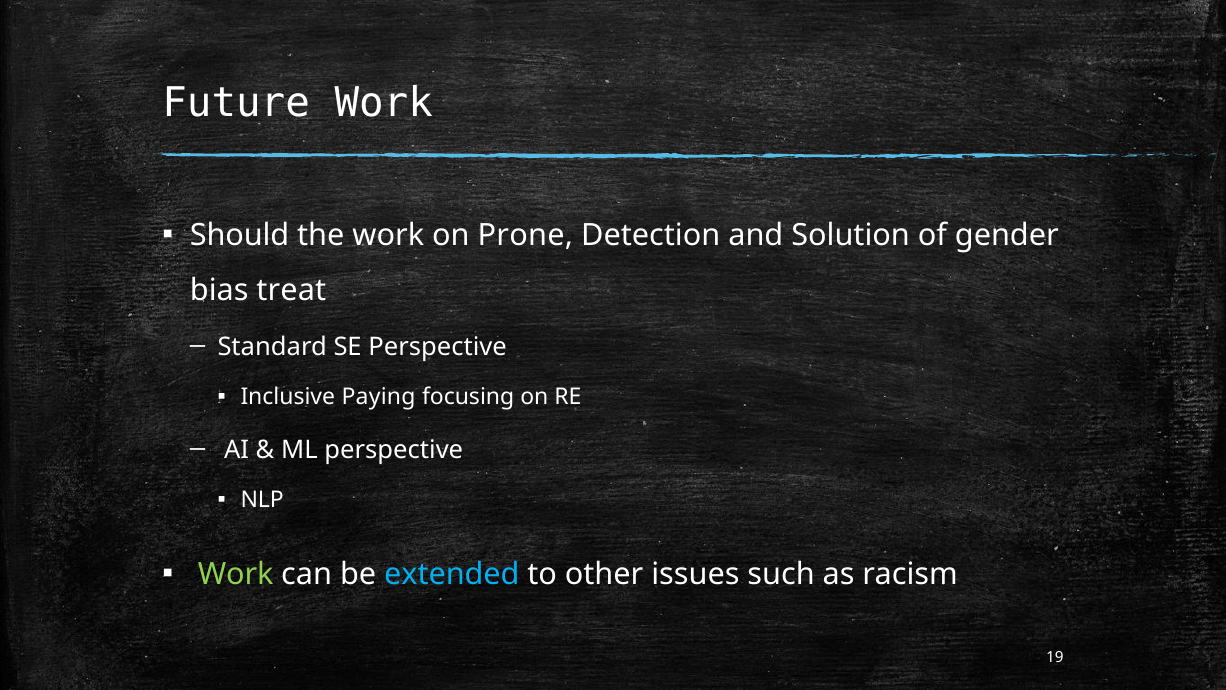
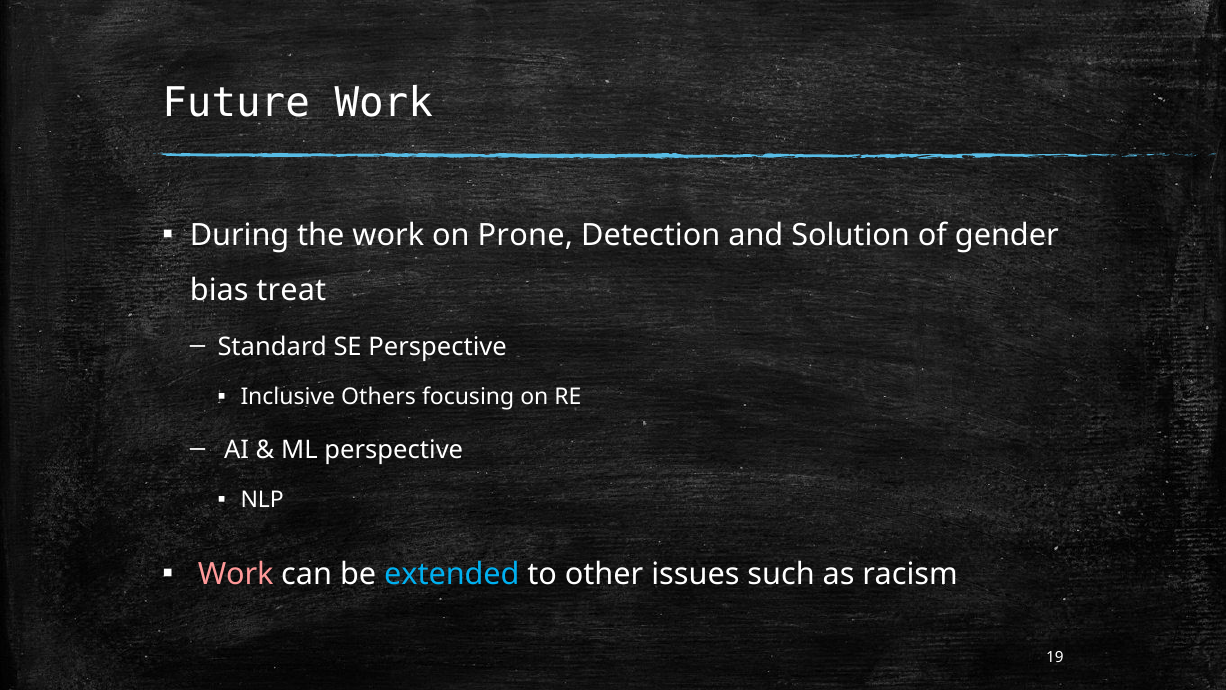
Should: Should -> During (240, 235)
Paying: Paying -> Others (379, 397)
Work colour: light green -> pink (236, 574)
